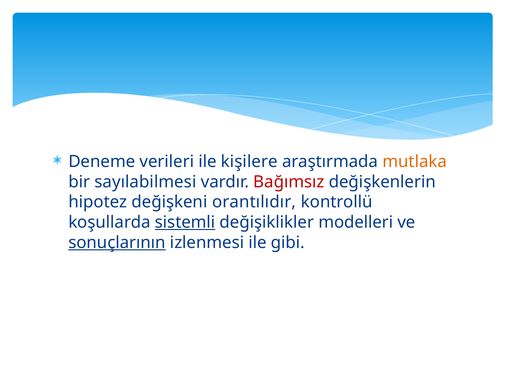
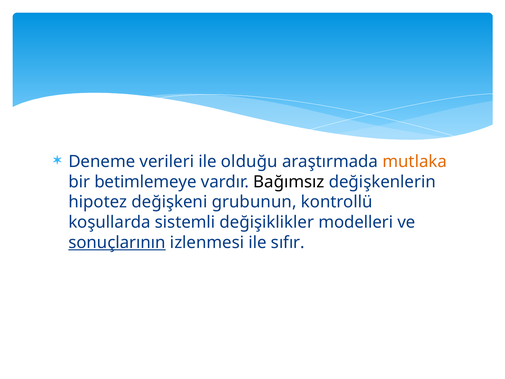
kişilere: kişilere -> olduğu (249, 162)
sayılabilmesi: sayılabilmesi -> betimlemeye (145, 182)
Bağımsız colour: red -> black (289, 182)
orantılıdır: orantılıdır -> grubunun (254, 202)
sistemli underline: present -> none (185, 222)
gibi: gibi -> sıfır (288, 242)
